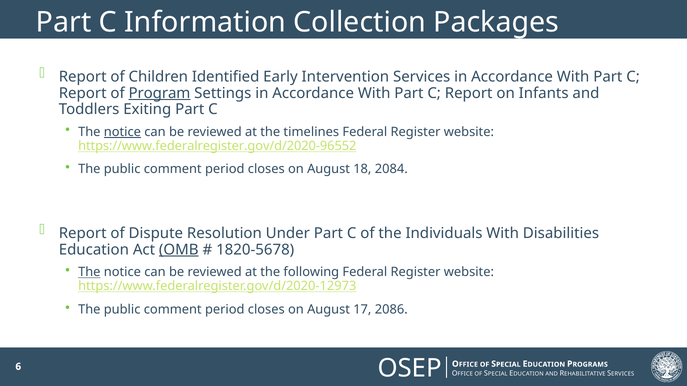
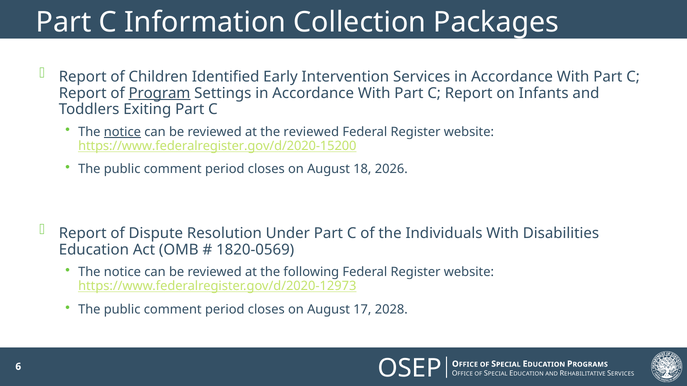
the timelines: timelines -> reviewed (311, 132)
https://www.federalregister.gov/d/2020-96552: https://www.federalregister.gov/d/2020-96552 -> https://www.federalregister.gov/d/2020-15200 (217, 146)
2084: 2084 -> 2026 (391, 169)
OMB underline: present -> none (179, 250)
1820-5678: 1820-5678 -> 1820-0569 (255, 250)
The underline: present -> none (89, 272)
2086: 2086 -> 2028 (391, 310)
